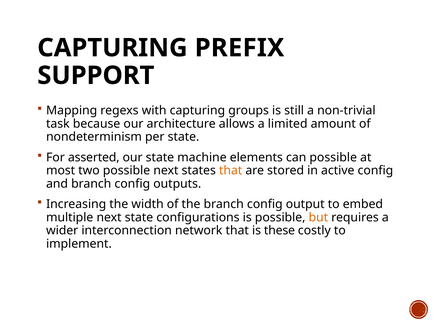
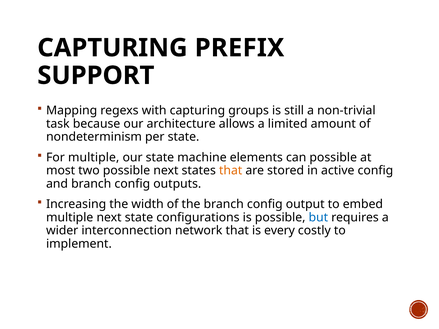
For asserted: asserted -> multiple (94, 157)
but colour: orange -> blue (318, 218)
these: these -> every (280, 231)
